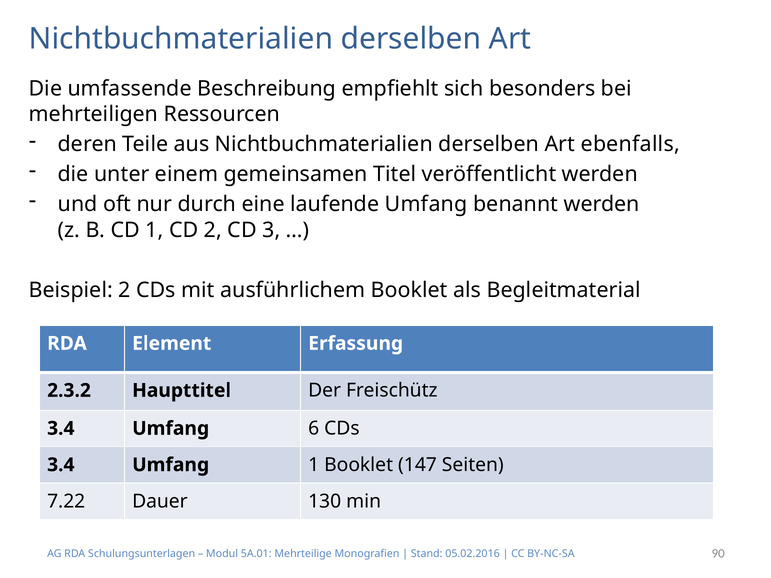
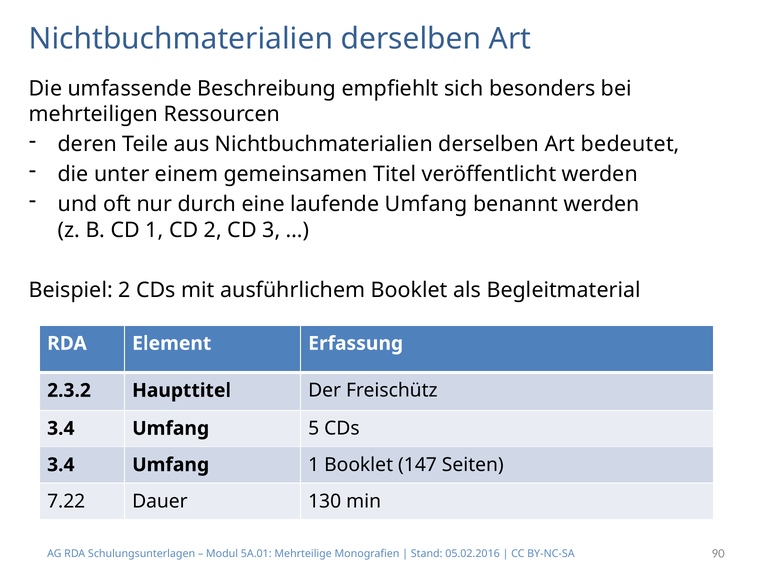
ebenfalls: ebenfalls -> bedeutet (630, 144)
6: 6 -> 5 (314, 429)
